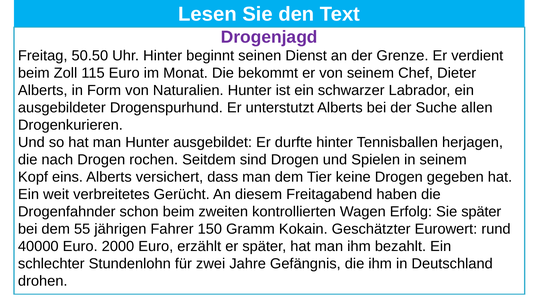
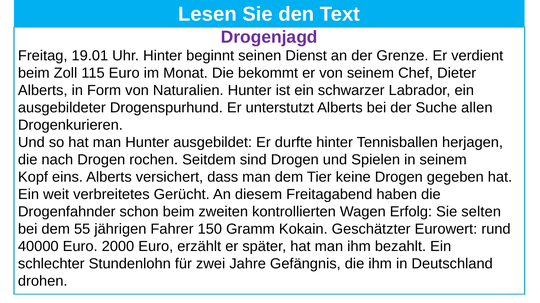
50.50: 50.50 -> 19.01 (90, 56)
Sie später: später -> selten (481, 212)
